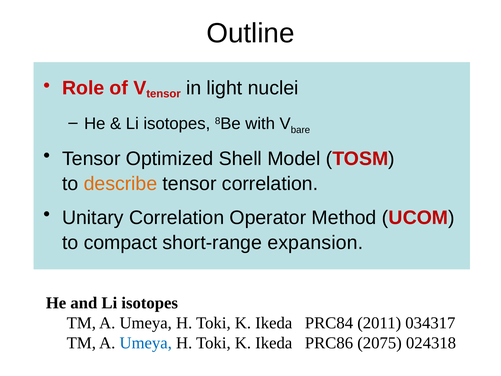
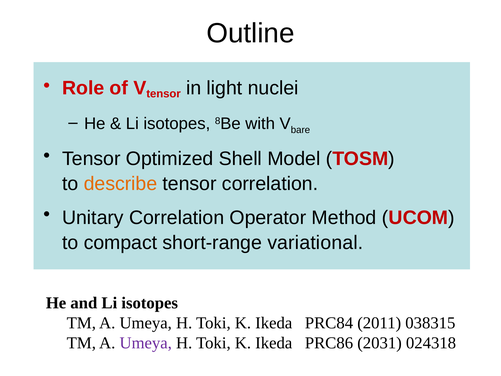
expansion: expansion -> variational (315, 243)
034317: 034317 -> 038315 (430, 323)
Umeya colour: blue -> purple (146, 343)
2075: 2075 -> 2031 (380, 343)
